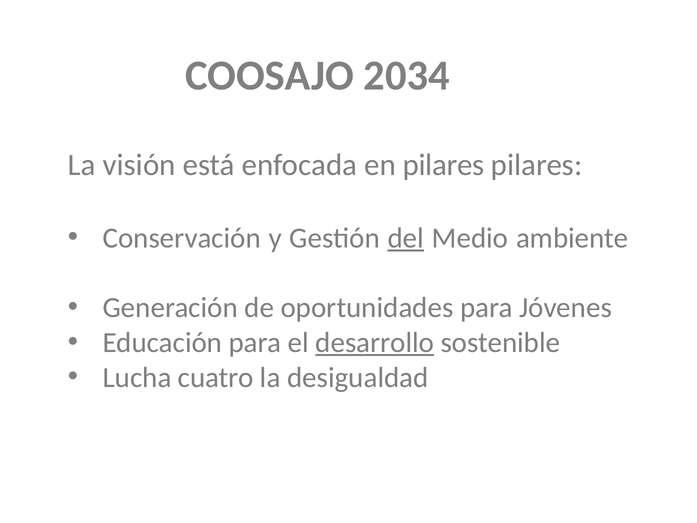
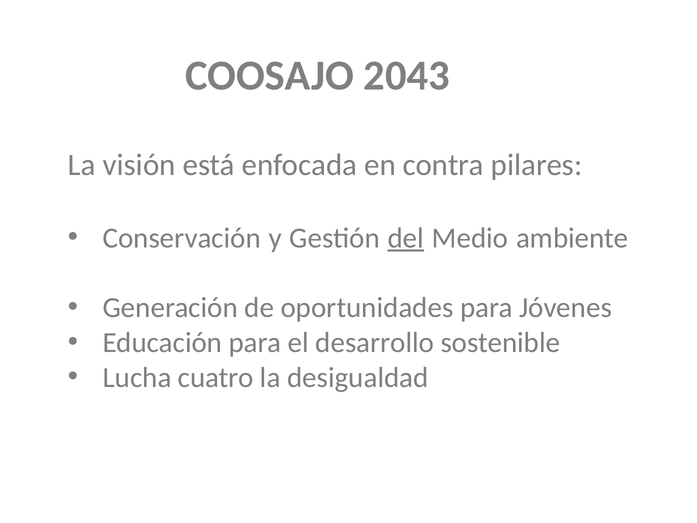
2034: 2034 -> 2043 (407, 75)
en pilares: pilares -> contra (443, 165)
desarrollo underline: present -> none (375, 342)
